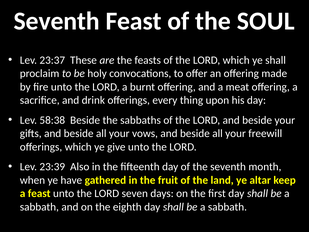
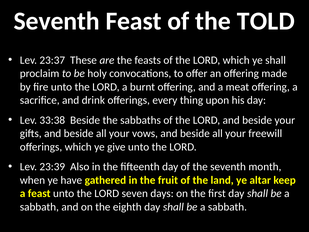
SOUL: SOUL -> TOLD (266, 21)
58:38: 58:38 -> 33:38 (52, 120)
